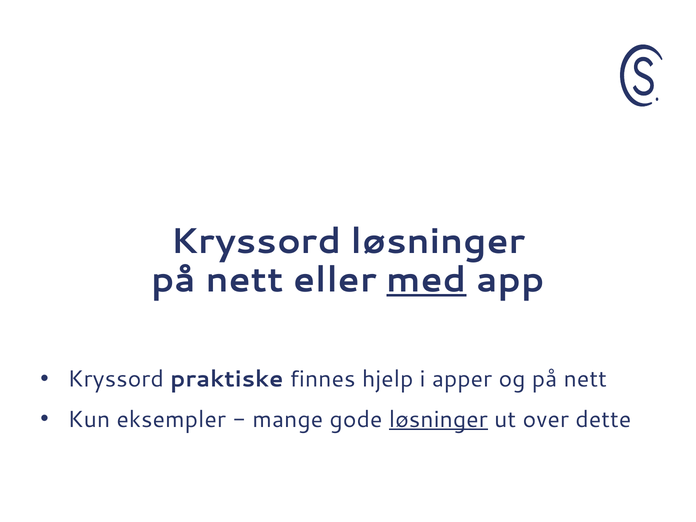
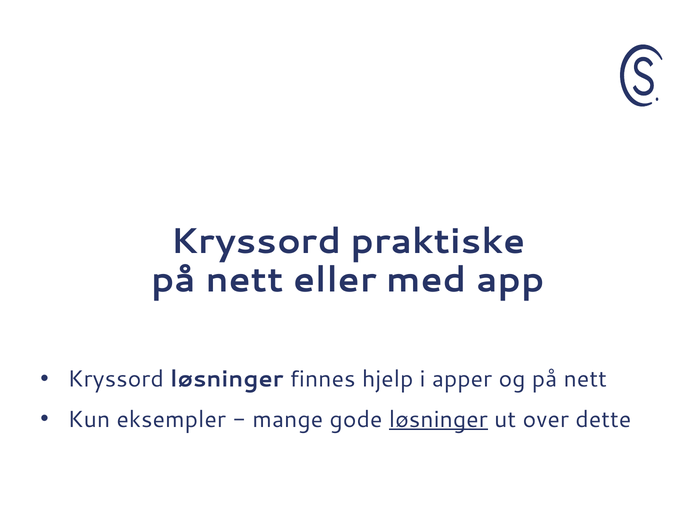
Kryssord løsninger: løsninger -> praktiske (438, 241)
med underline: present -> none (426, 280)
Kryssord praktiske: praktiske -> løsninger (227, 379)
